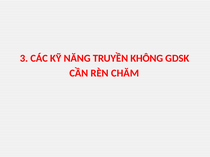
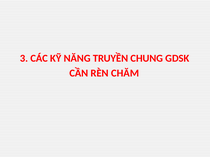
KHÔNG: KHÔNG -> CHUNG (147, 58)
